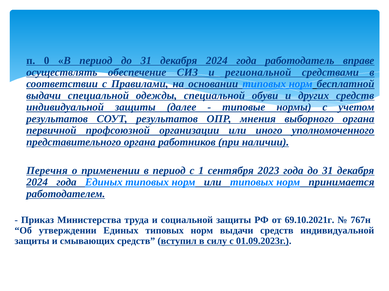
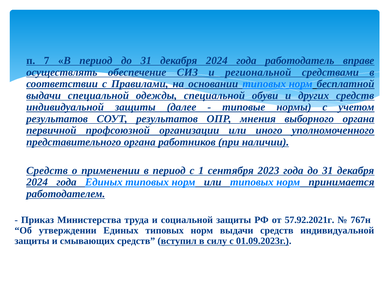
0: 0 -> 7 (47, 61)
Перечня: Перечня -> Средств (47, 171)
69.10.2021г: 69.10.2021г -> 57.92.2021г (310, 221)
